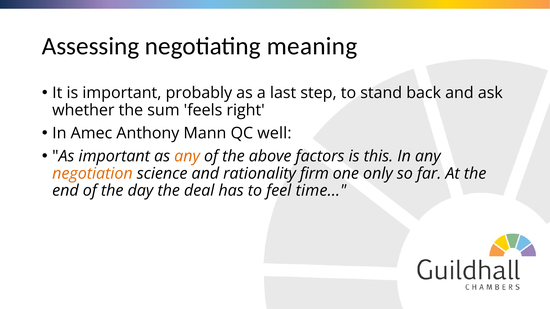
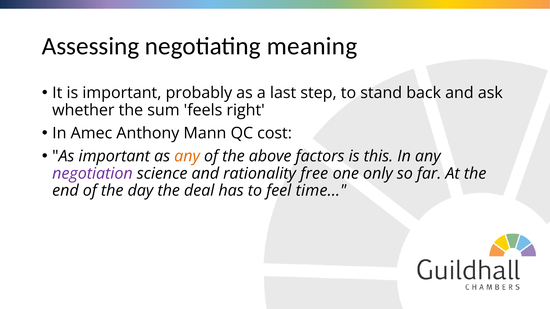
well: well -> cost (275, 133)
negotiation colour: orange -> purple (92, 174)
firm: firm -> free (314, 174)
